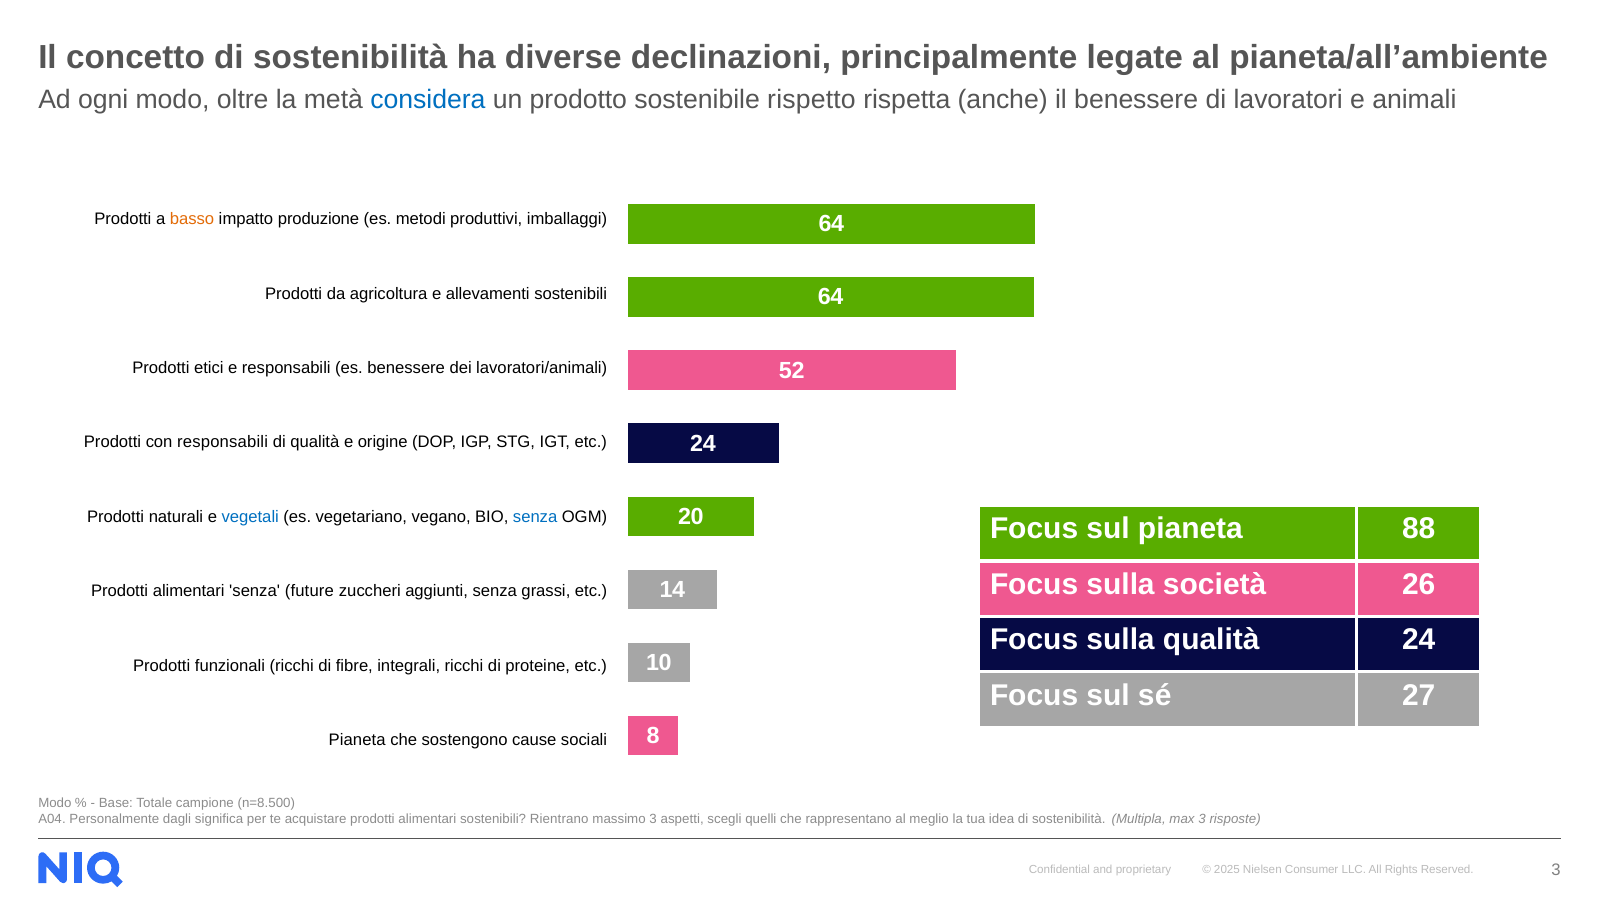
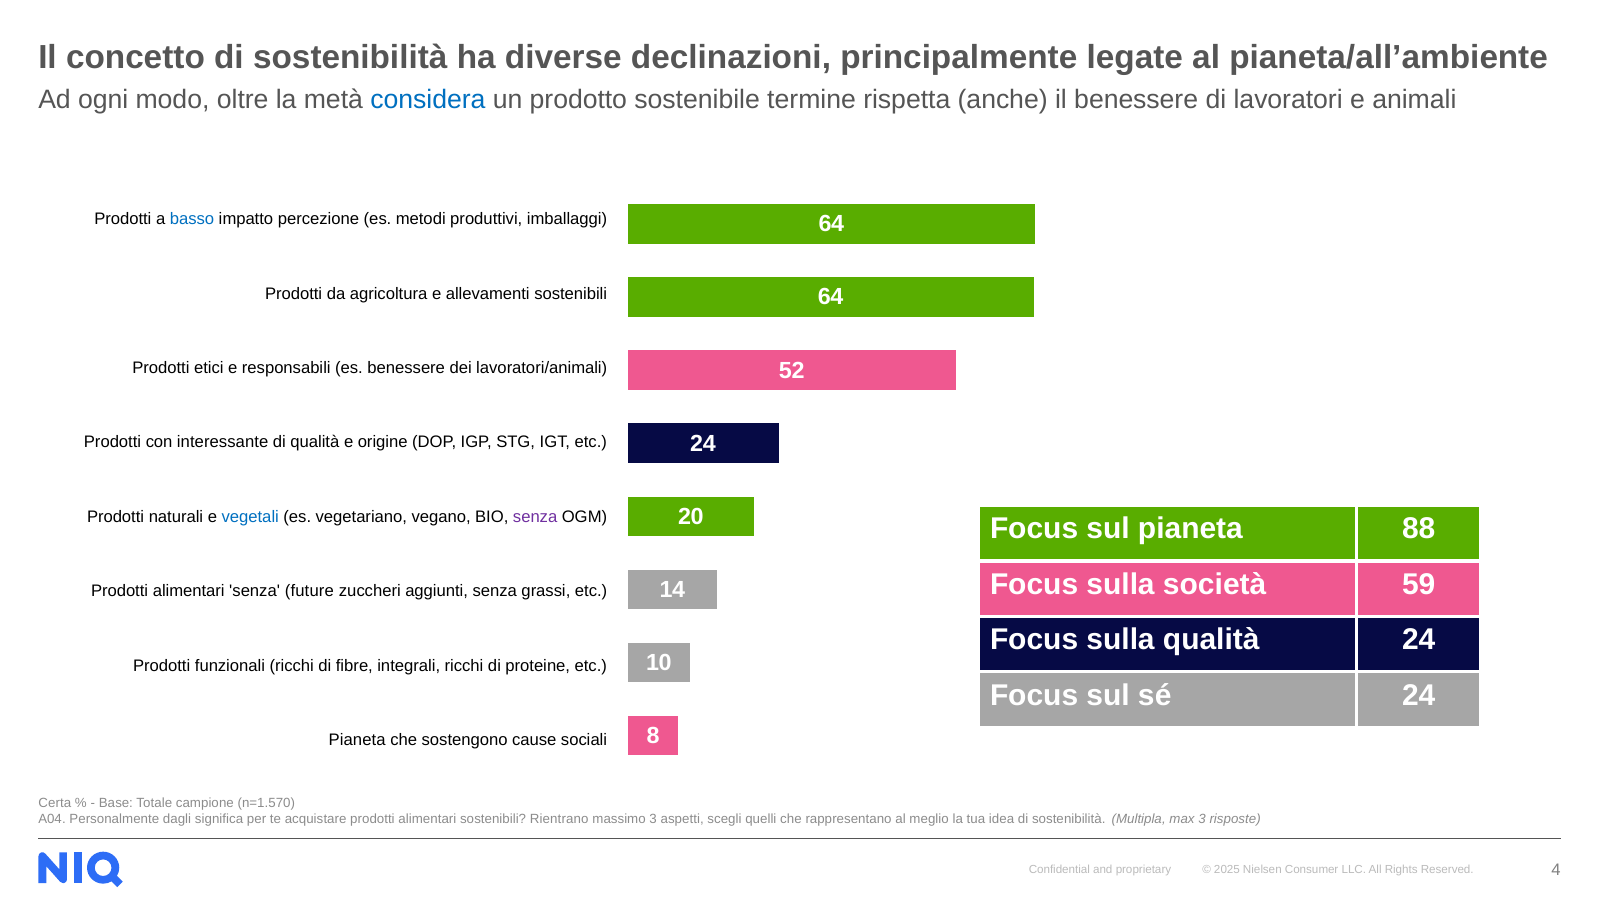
rispetto: rispetto -> termine (812, 100)
basso colour: orange -> blue (192, 219)
produzione: produzione -> percezione (318, 219)
con responsabili: responsabili -> interessante (223, 443)
senza colour: blue -> purple (535, 517)
26: 26 -> 59 (1419, 585)
sé 27: 27 -> 24 (1419, 695)
Modo: Modo -> Certa (55, 804)
n=8.500: n=8.500 -> n=1.570 (266, 804)
3: 3 -> 4 (1556, 870)
